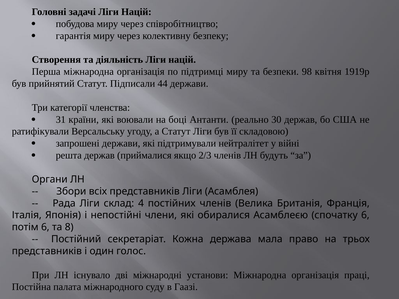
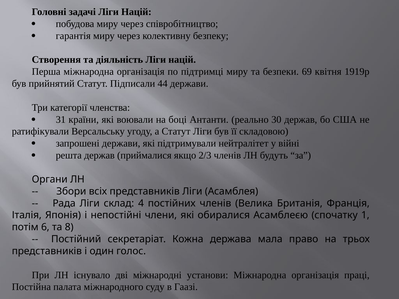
98: 98 -> 69 (307, 72)
спочатку 6: 6 -> 1 (365, 215)
